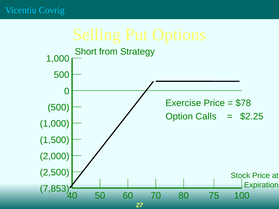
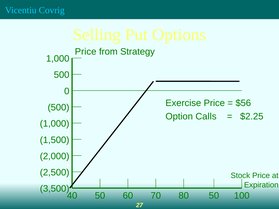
Short: Short -> Price (86, 52)
$78: $78 -> $56 (243, 103)
7,853: 7,853 -> 3,500 (55, 189)
80 75: 75 -> 50 (214, 196)
